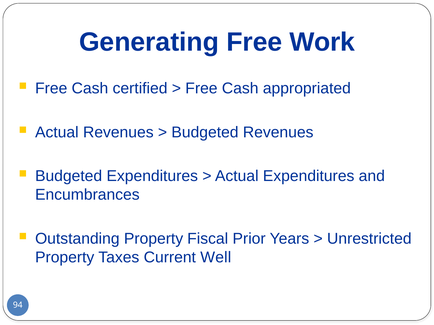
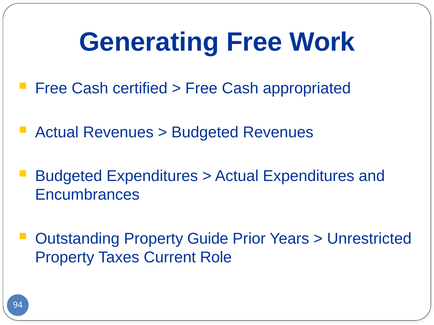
Fiscal: Fiscal -> Guide (208, 239)
Well: Well -> Role (216, 258)
